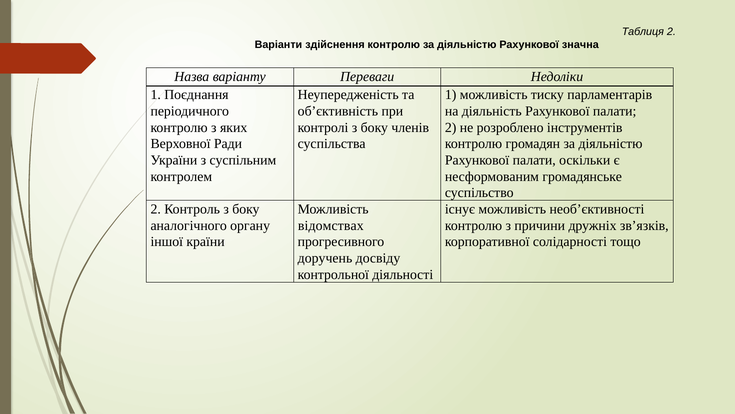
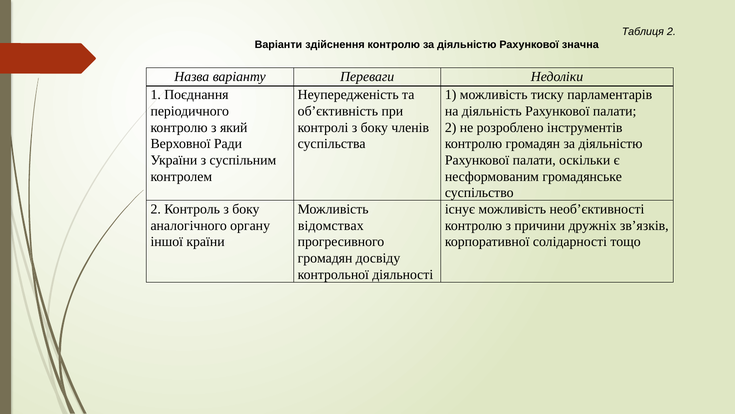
яких: яких -> який (234, 127)
доручень: доручень -> громадян (325, 258)
